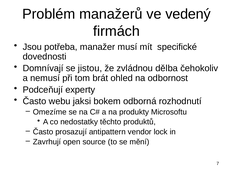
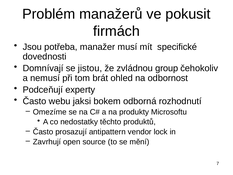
vedený: vedený -> pokusit (188, 14)
dělba: dělba -> group (167, 68)
